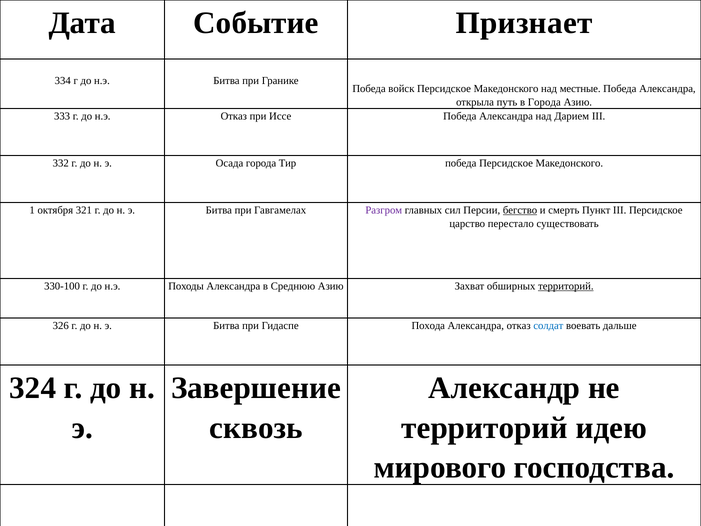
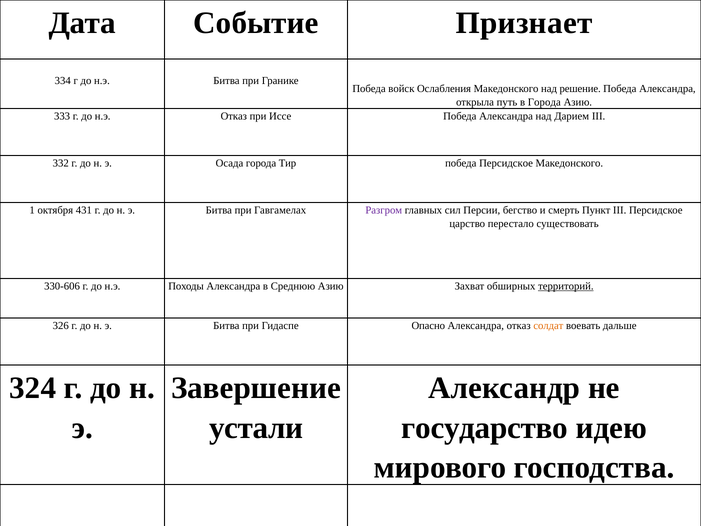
войск Персидское: Персидское -> Ослабления (444, 89)
местные: местные -> решение (580, 89)
321: 321 -> 431 (84, 210)
бегство underline: present -> none (520, 210)
330-100: 330-100 -> 330-606 (62, 286)
Похода: Похода -> Опасно (428, 326)
солдат colour: blue -> orange (548, 326)
сквозь: сквозь -> устали (256, 428)
территорий: территорий -> государство (485, 428)
